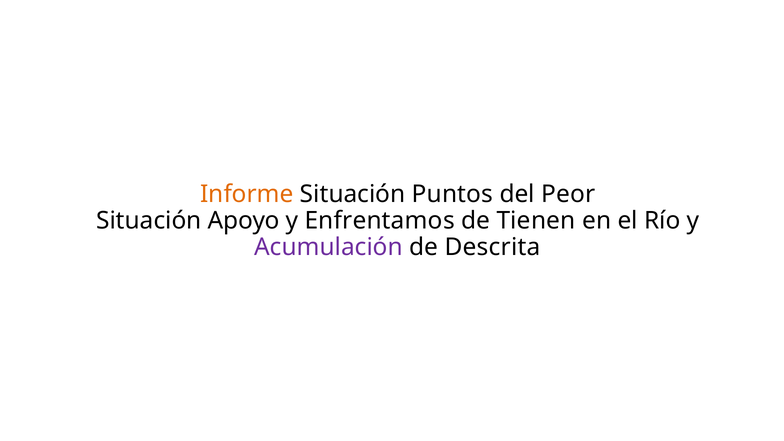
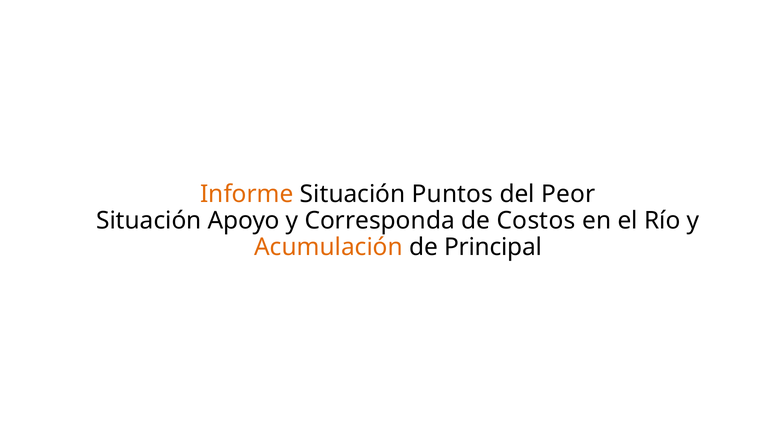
Enfrentamos: Enfrentamos -> Corresponda (380, 221)
Tienen: Tienen -> Costos (536, 221)
Acumulación colour: purple -> orange (328, 247)
Descrita: Descrita -> Principal (493, 247)
